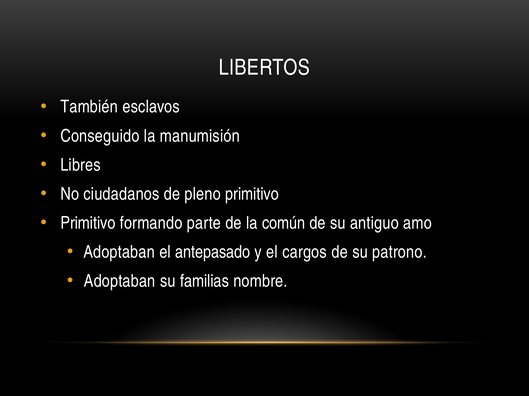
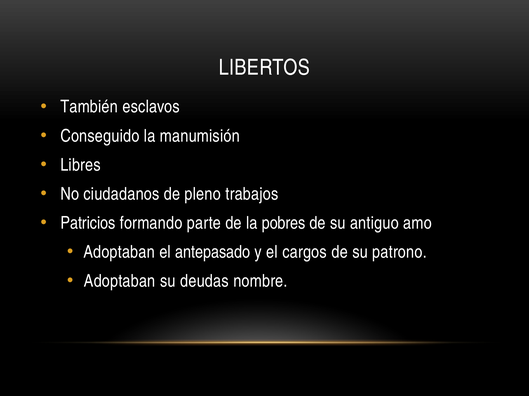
pleno primitivo: primitivo -> trabajos (252, 194)
Primitivo: Primitivo -> Patricios (88, 223)
común: común -> pobres (284, 223)
familias: familias -> deudas (204, 282)
